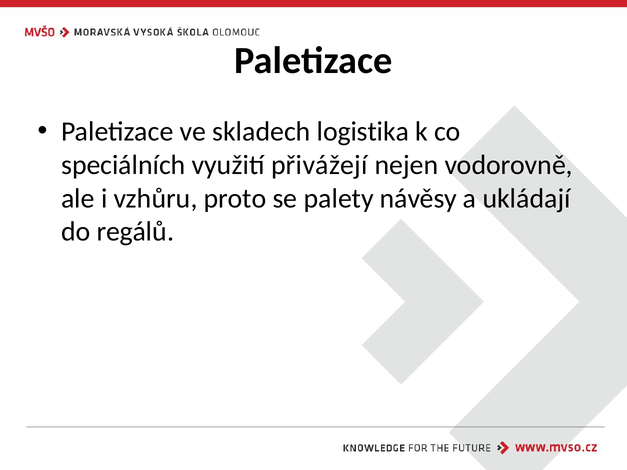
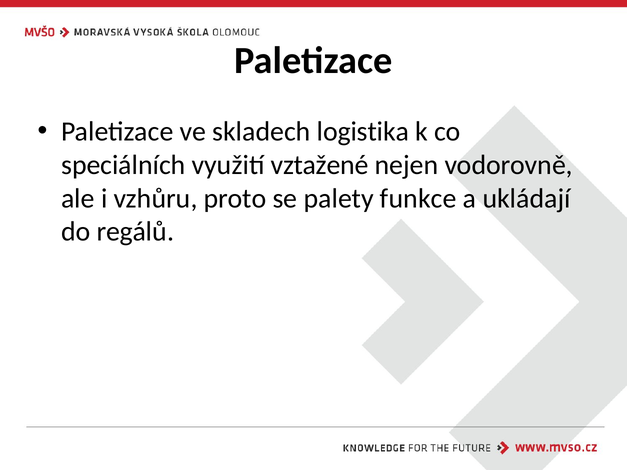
přivážejí: přivážejí -> vztažené (320, 165)
návěsy: návěsy -> funkce (418, 198)
